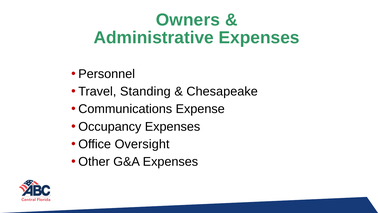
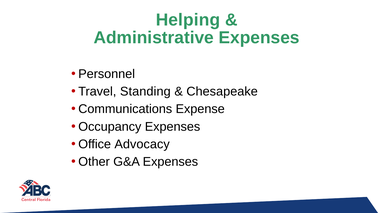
Owners: Owners -> Helping (188, 20)
Oversight: Oversight -> Advocacy (142, 144)
